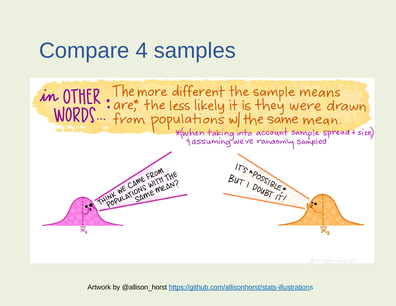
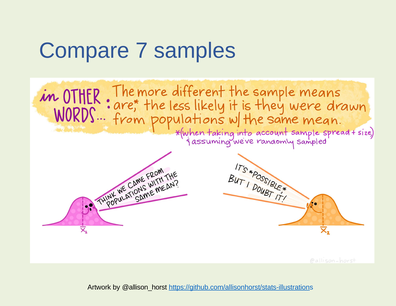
4: 4 -> 7 (142, 51)
